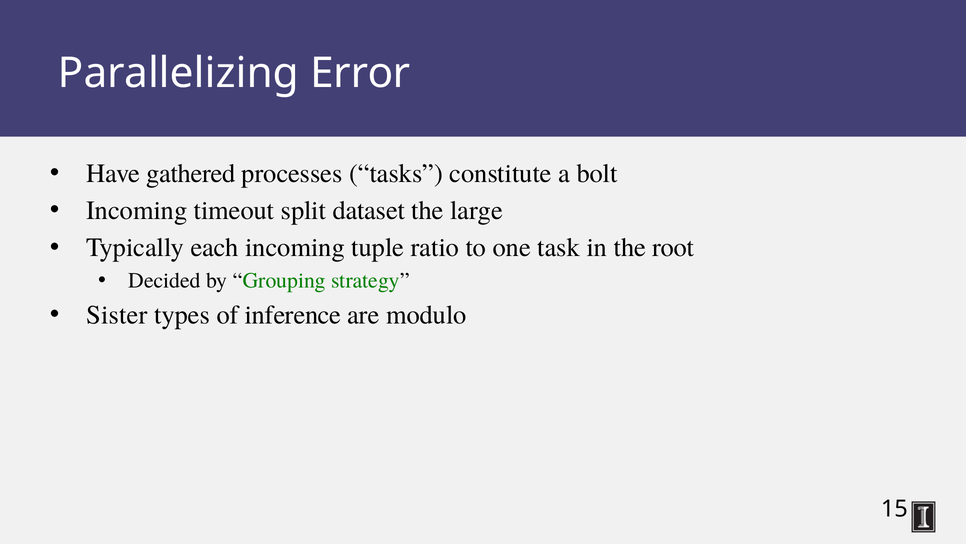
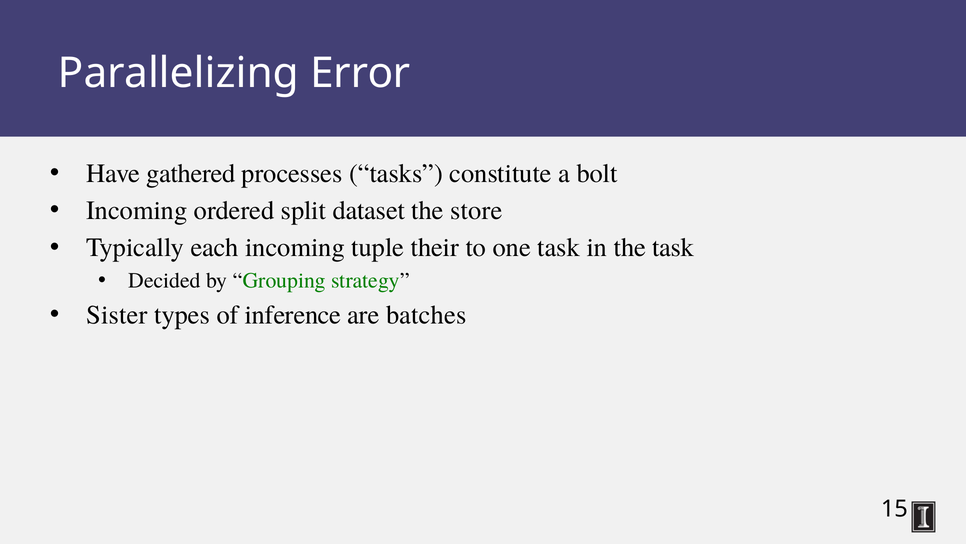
timeout: timeout -> ordered (234, 211)
large: large -> store (476, 211)
ratio: ratio -> their (435, 248)
the root: root -> task (673, 248)
modulo: modulo -> batches (426, 315)
